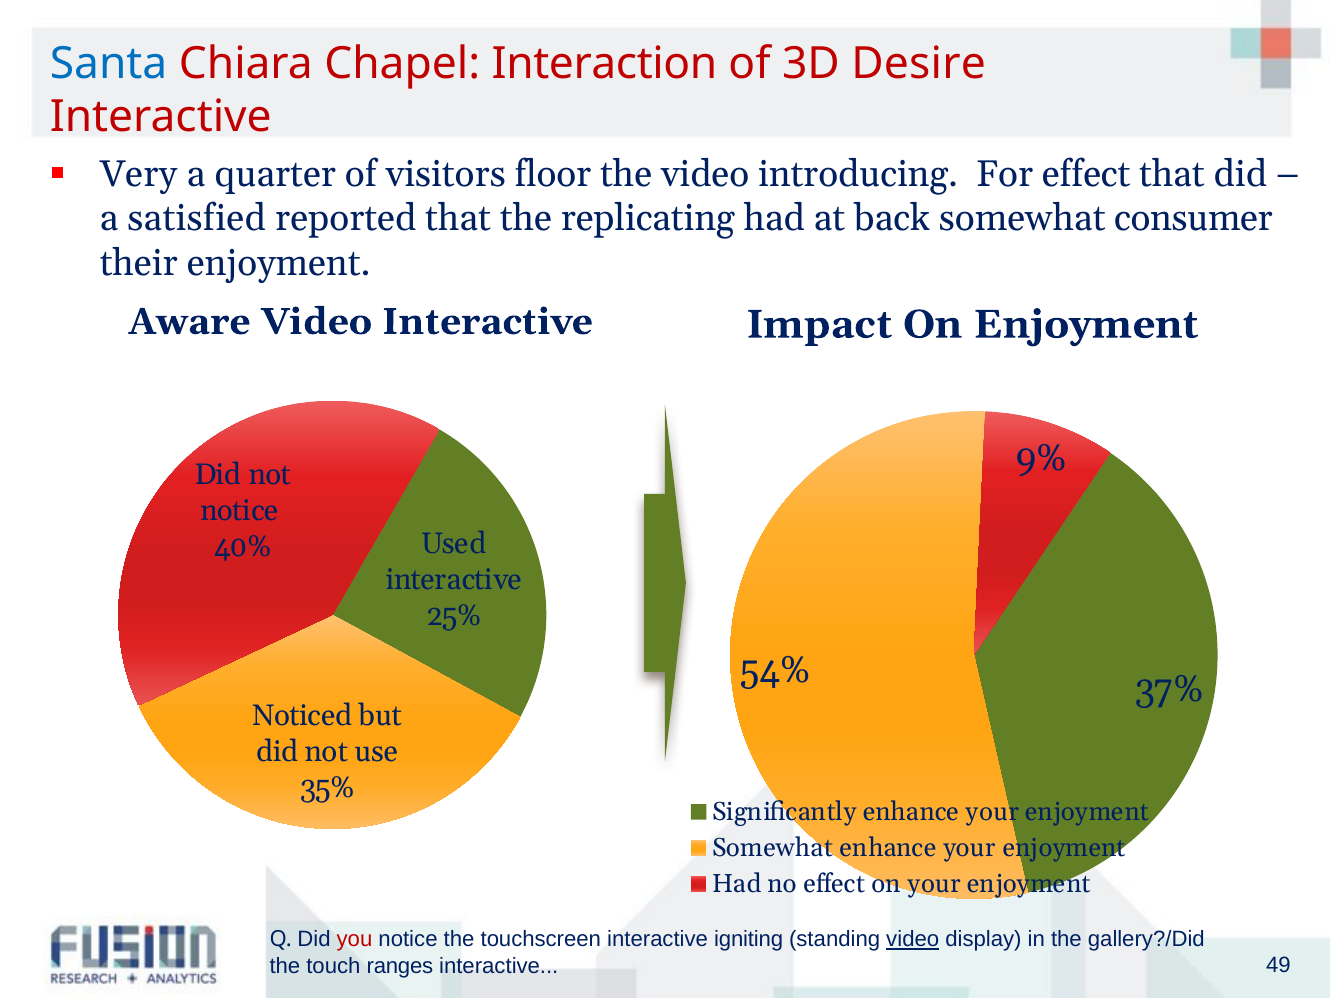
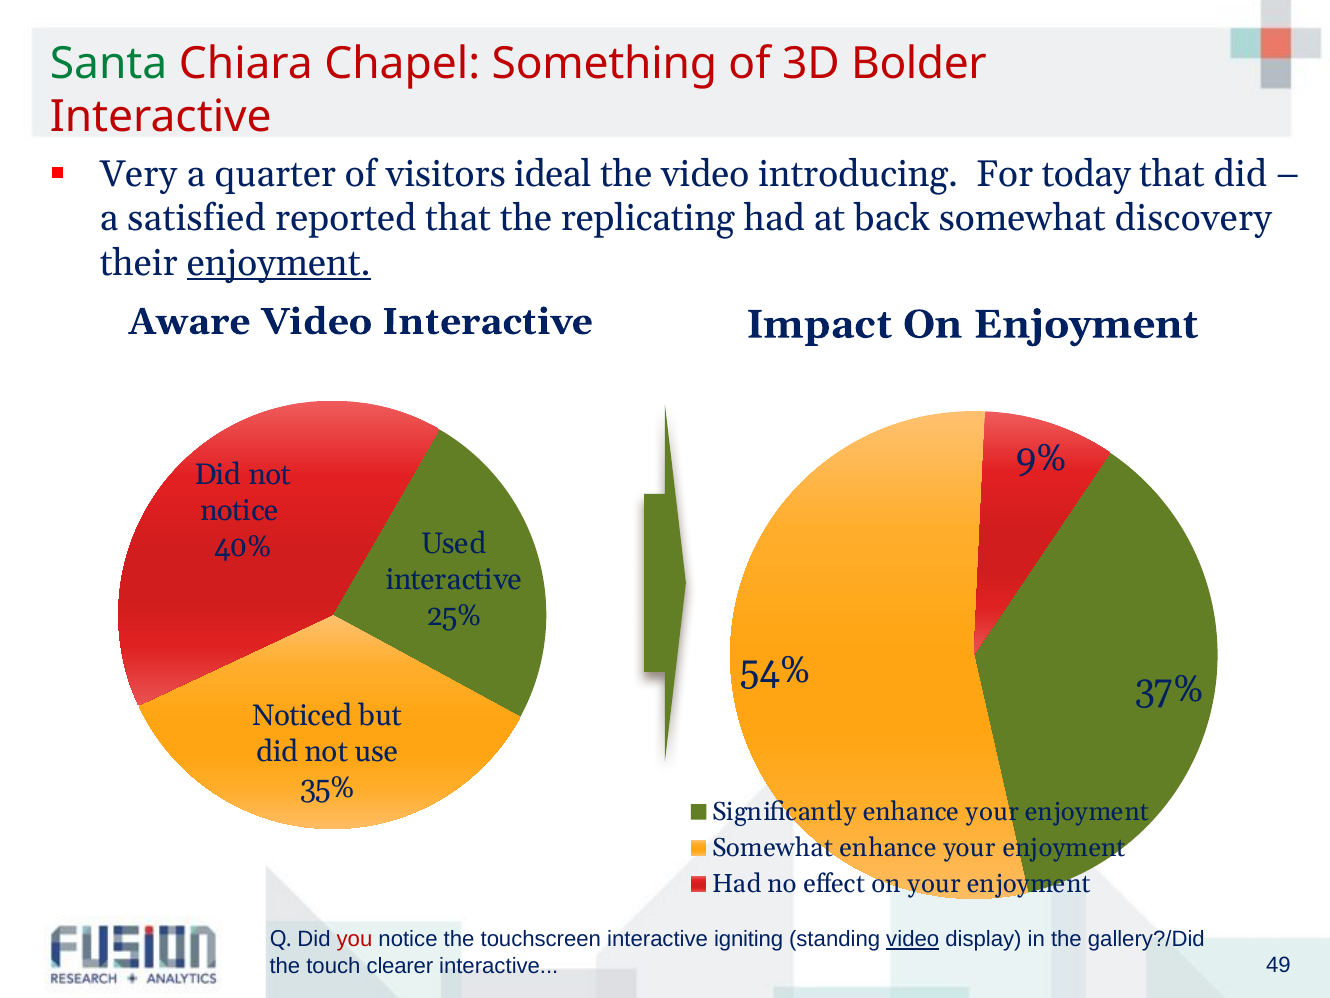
Santa colour: blue -> green (109, 64)
Interaction: Interaction -> Something (604, 64)
Desire: Desire -> Bolder (919, 64)
floor: floor -> ideal (553, 174)
For effect: effect -> today (1086, 174)
consumer: consumer -> discovery (1193, 218)
enjoyment underline: none -> present (279, 263)
ranges: ranges -> clearer (400, 966)
